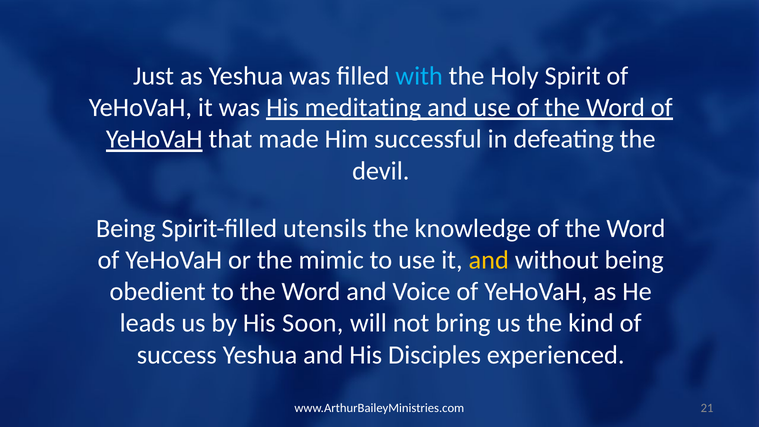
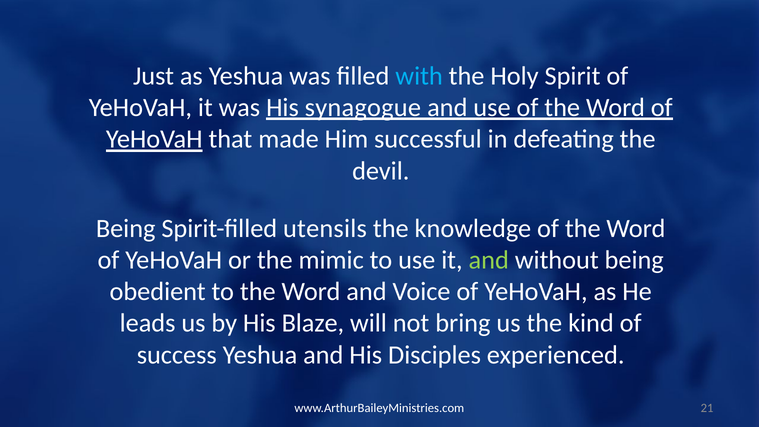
meditating: meditating -> synagogue (363, 108)
and colour: yellow -> light green (489, 260)
Soon: Soon -> Blaze (313, 323)
